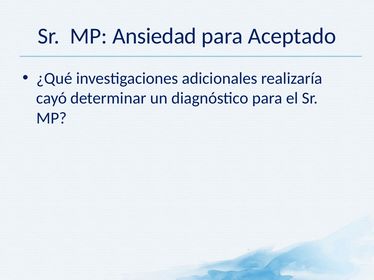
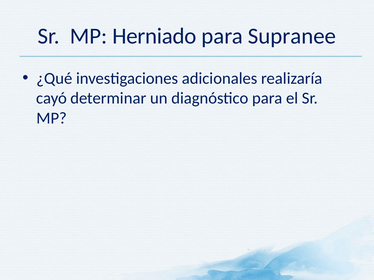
Ansiedad: Ansiedad -> Herniado (154, 36)
Aceptado: Aceptado -> Supranee (292, 36)
